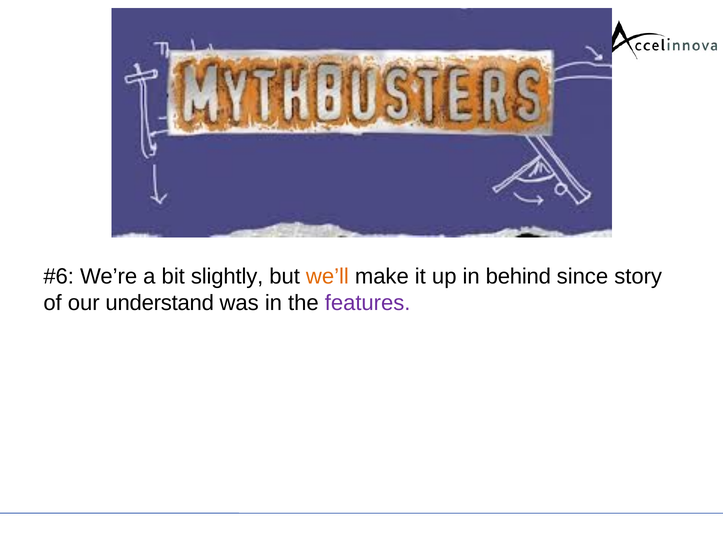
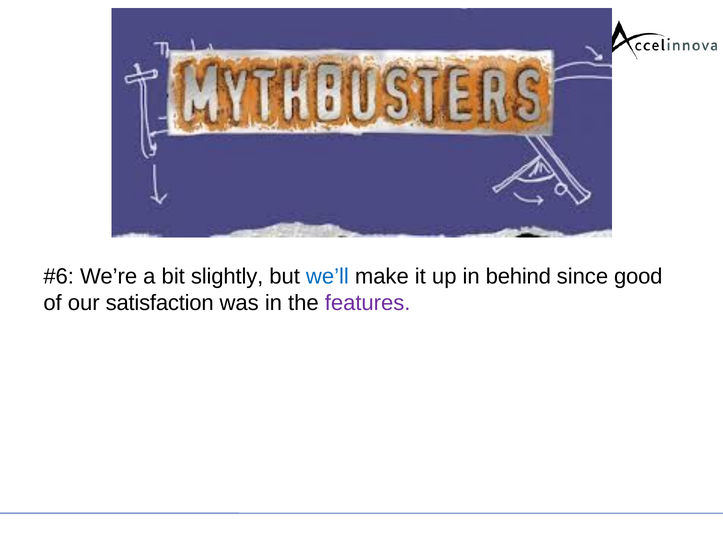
we’ll colour: orange -> blue (327, 276)
story: story -> good (638, 276)
understand: understand -> satisfaction (160, 303)
